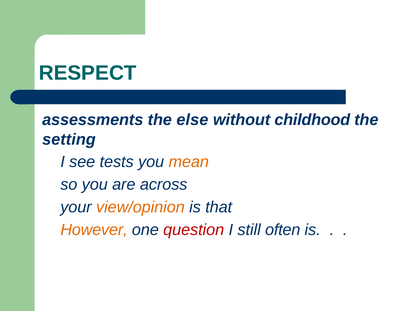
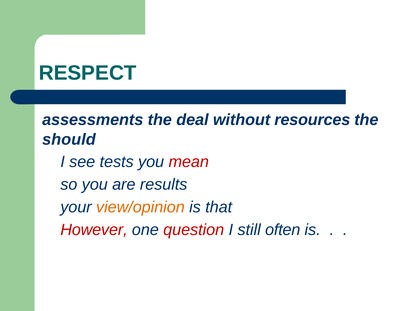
else: else -> deal (192, 120)
childhood: childhood -> resources (312, 120)
setting: setting -> should (69, 139)
mean colour: orange -> red (189, 162)
across: across -> results (164, 185)
However colour: orange -> red (94, 230)
